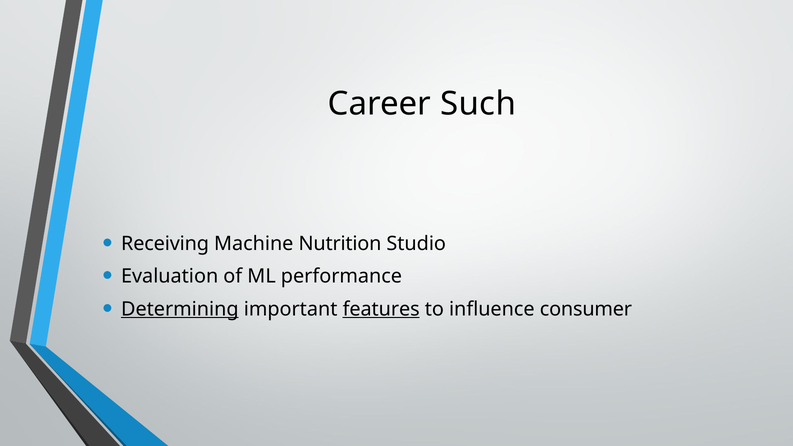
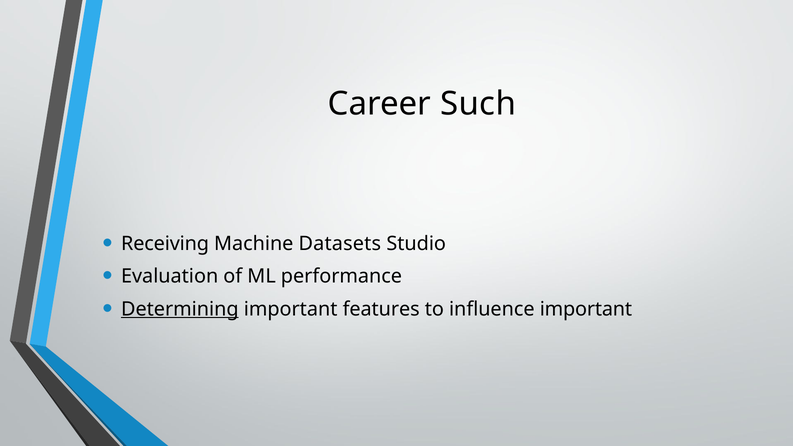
Nutrition: Nutrition -> Datasets (340, 244)
features underline: present -> none (381, 309)
influence consumer: consumer -> important (586, 309)
